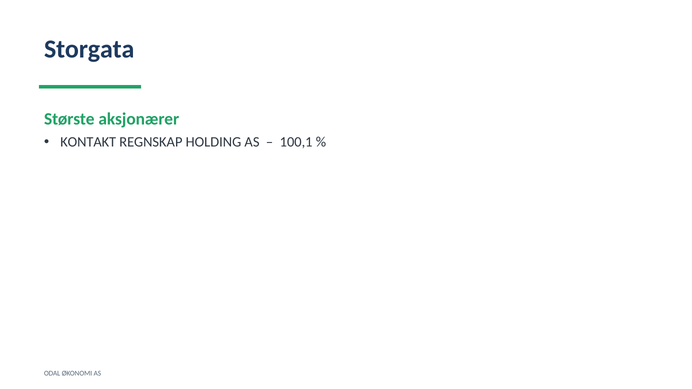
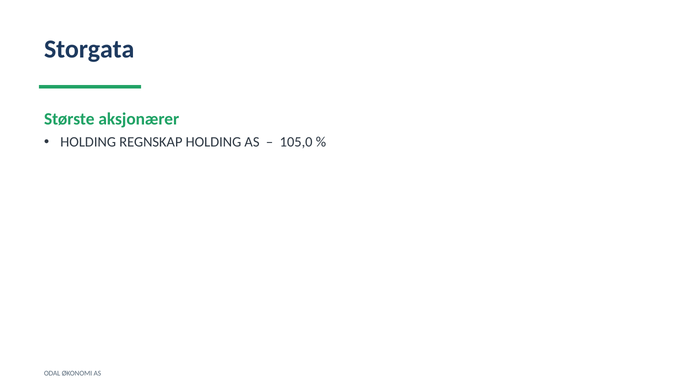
KONTAKT: KONTAKT -> HOLDING (88, 142)
100,1: 100,1 -> 105,0 (296, 142)
